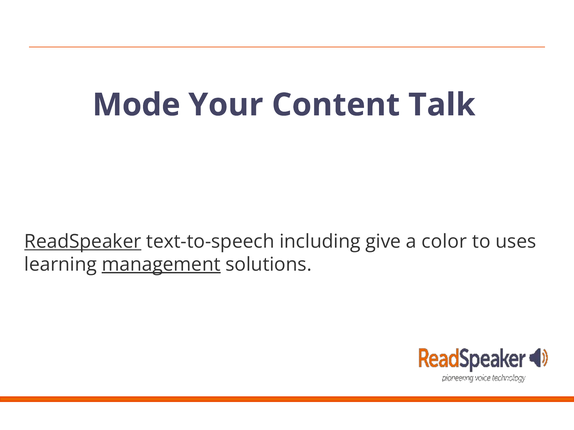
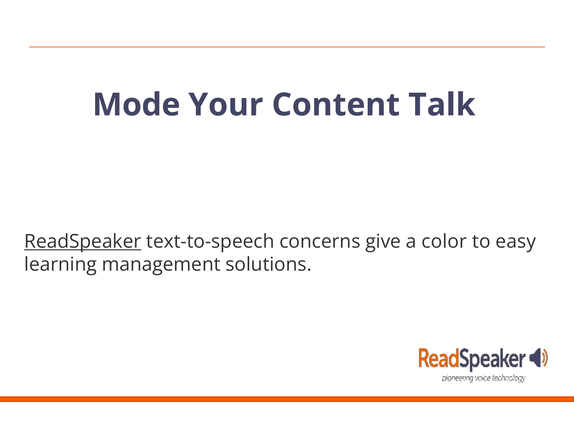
including: including -> concerns (320, 242)
uses: uses -> easy (516, 242)
management underline: present -> none (161, 265)
